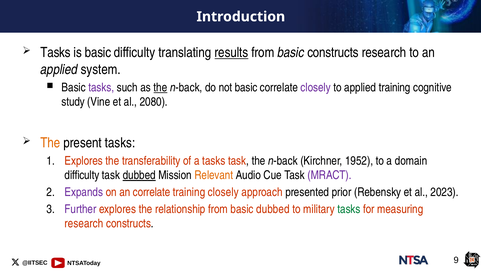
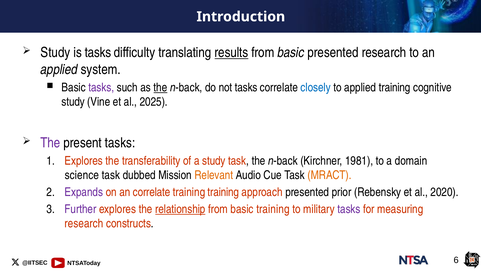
Tasks: Tasks -> Study (55, 53)
is basic: basic -> tasks (98, 53)
basic constructs: constructs -> presented (333, 53)
not basic: basic -> tasks (246, 87)
closely colour: purple -> blue (316, 87)
2080: 2080 -> 2025 (154, 102)
The colour: orange -> purple (50, 143)
a tasks: tasks -> study (214, 161)
1952: 1952 -> 1981 (359, 161)
difficulty: difficulty -> science (82, 175)
dubbed underline: present -> none (139, 175)
MRACT colour: purple -> orange (330, 175)
training closely: closely -> training (223, 192)
2023: 2023 -> 2020 (445, 192)
relationship underline: none -> present (180, 209)
basic dubbed: dubbed -> training (273, 209)
tasks colour: green -> purple (349, 209)
9: 9 -> 6 (456, 260)
